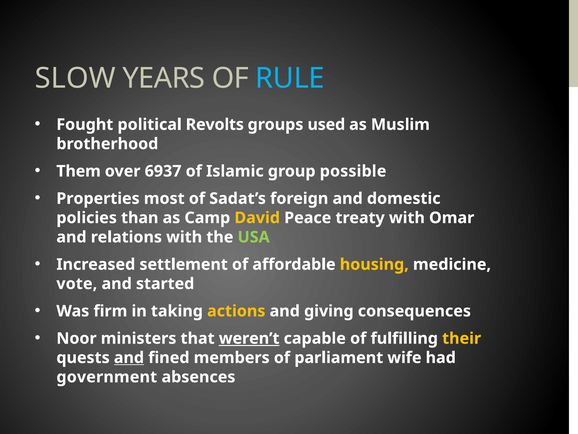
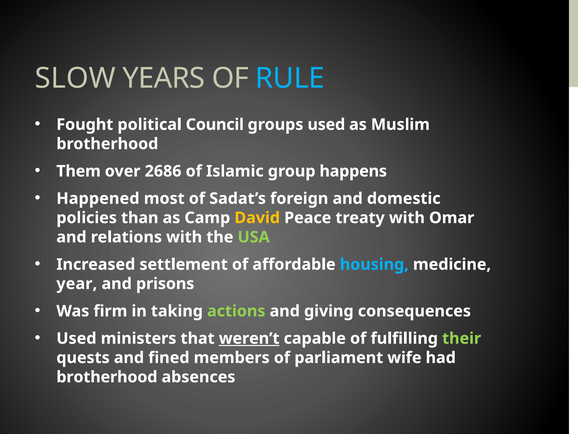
Revolts: Revolts -> Council (215, 124)
6937: 6937 -> 2686 (163, 171)
possible: possible -> happens (353, 171)
Properties: Properties -> Happened (98, 198)
housing colour: yellow -> light blue (374, 264)
vote: vote -> year (77, 283)
started: started -> prisons (165, 283)
actions colour: yellow -> light green (236, 311)
Noor: Noor -> Used (76, 338)
their colour: yellow -> light green (462, 338)
and underline: present -> none (129, 357)
government: government -> brotherhood (107, 377)
